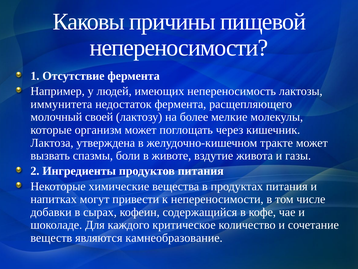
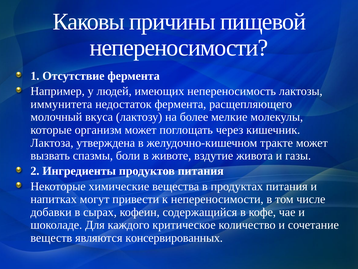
своей: своей -> вкуса (99, 117)
камнеобразование: камнеобразование -> консервированных (174, 238)
